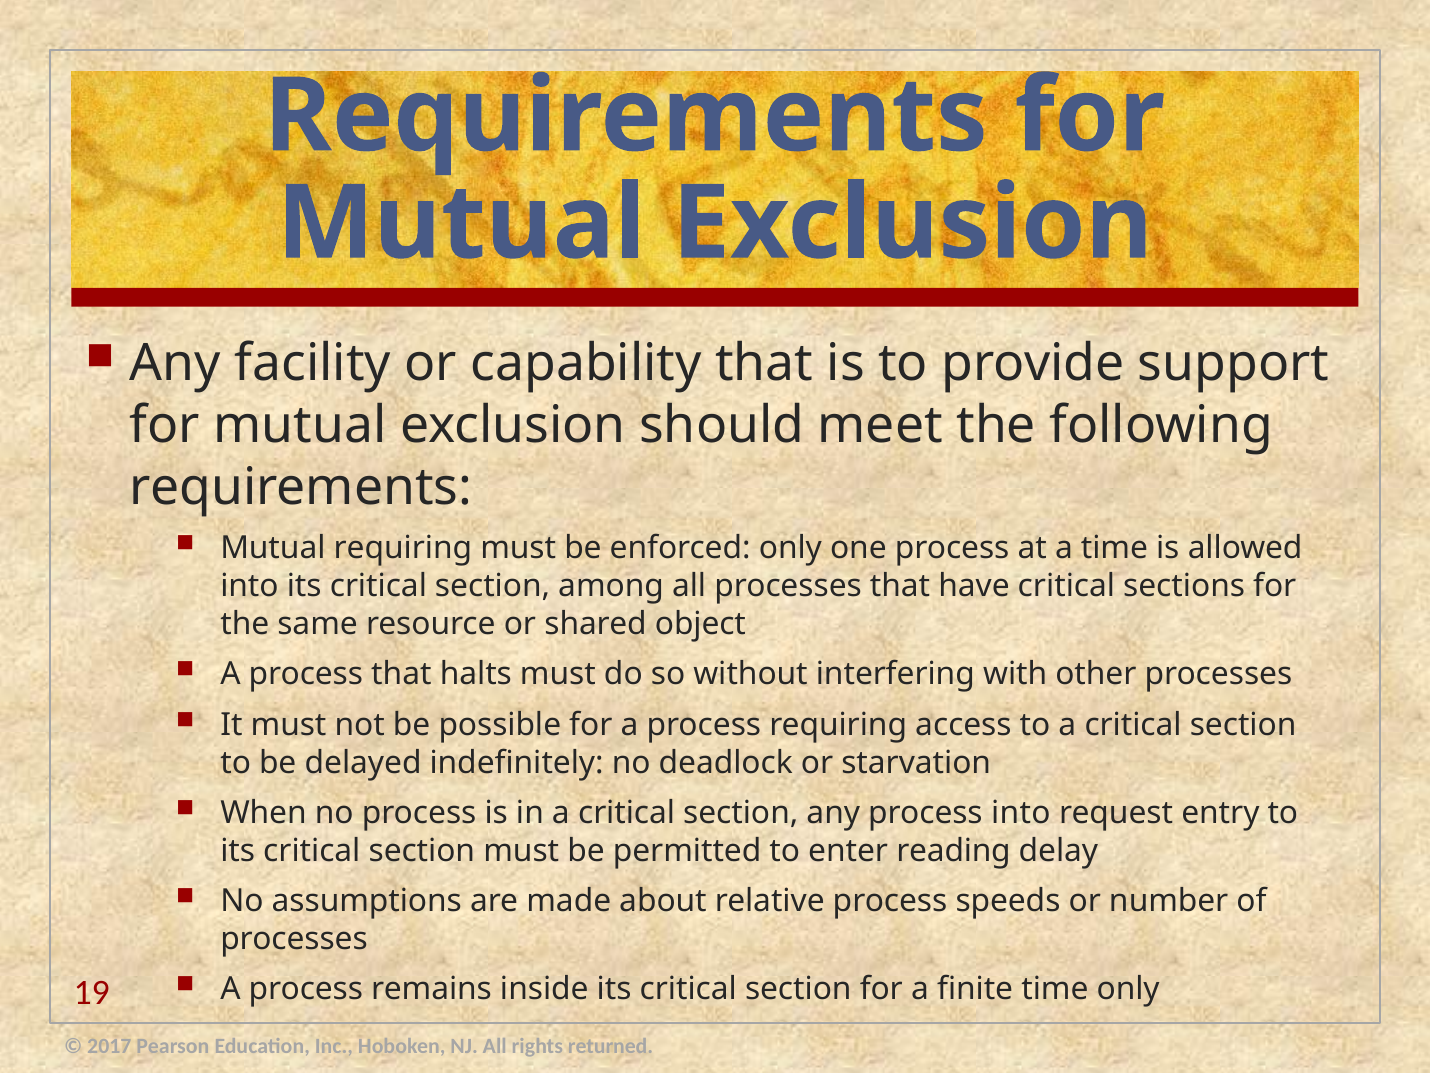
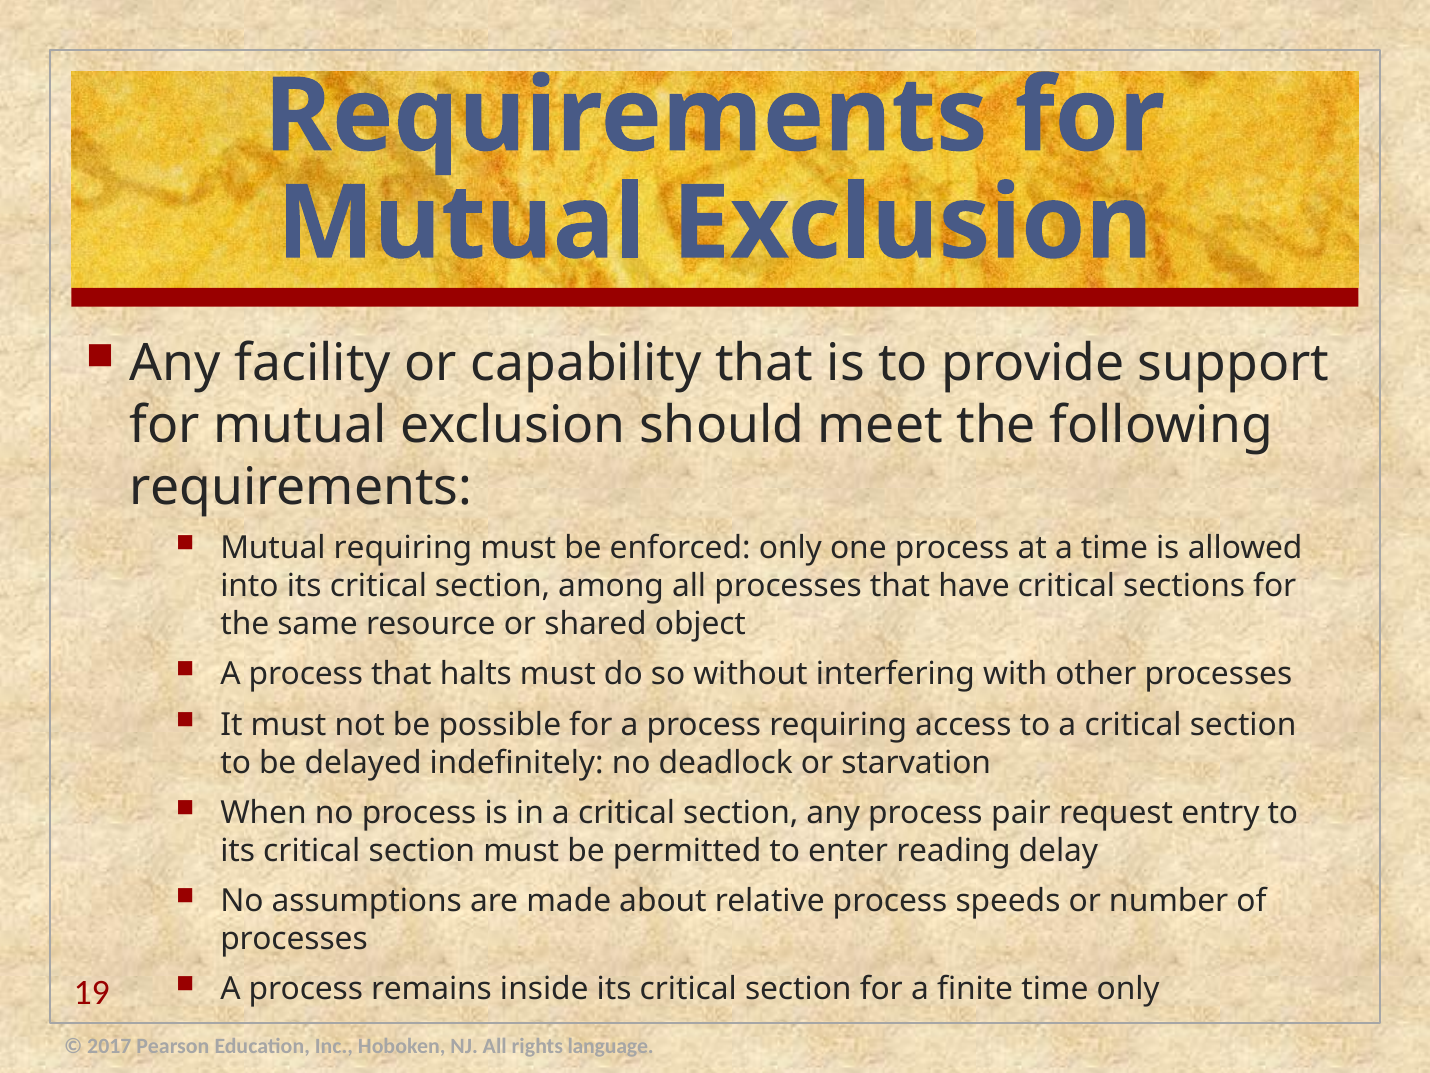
process into: into -> pair (1021, 812)
returned: returned -> language (611, 1045)
